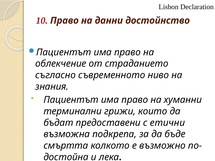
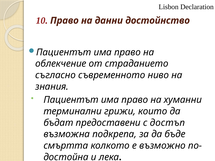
етични: етични -> достъп (167, 123)
